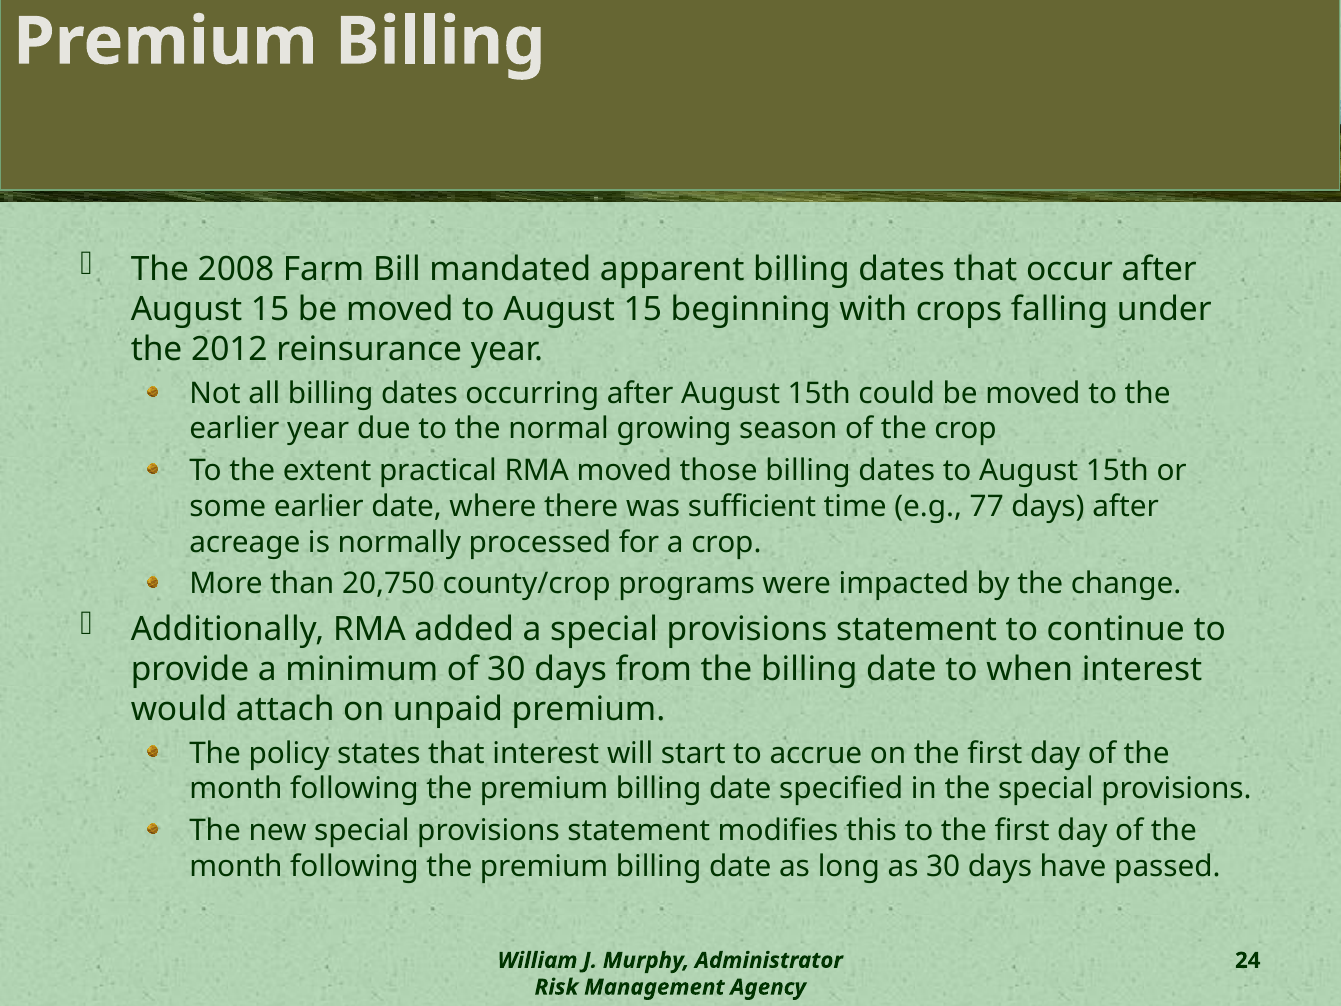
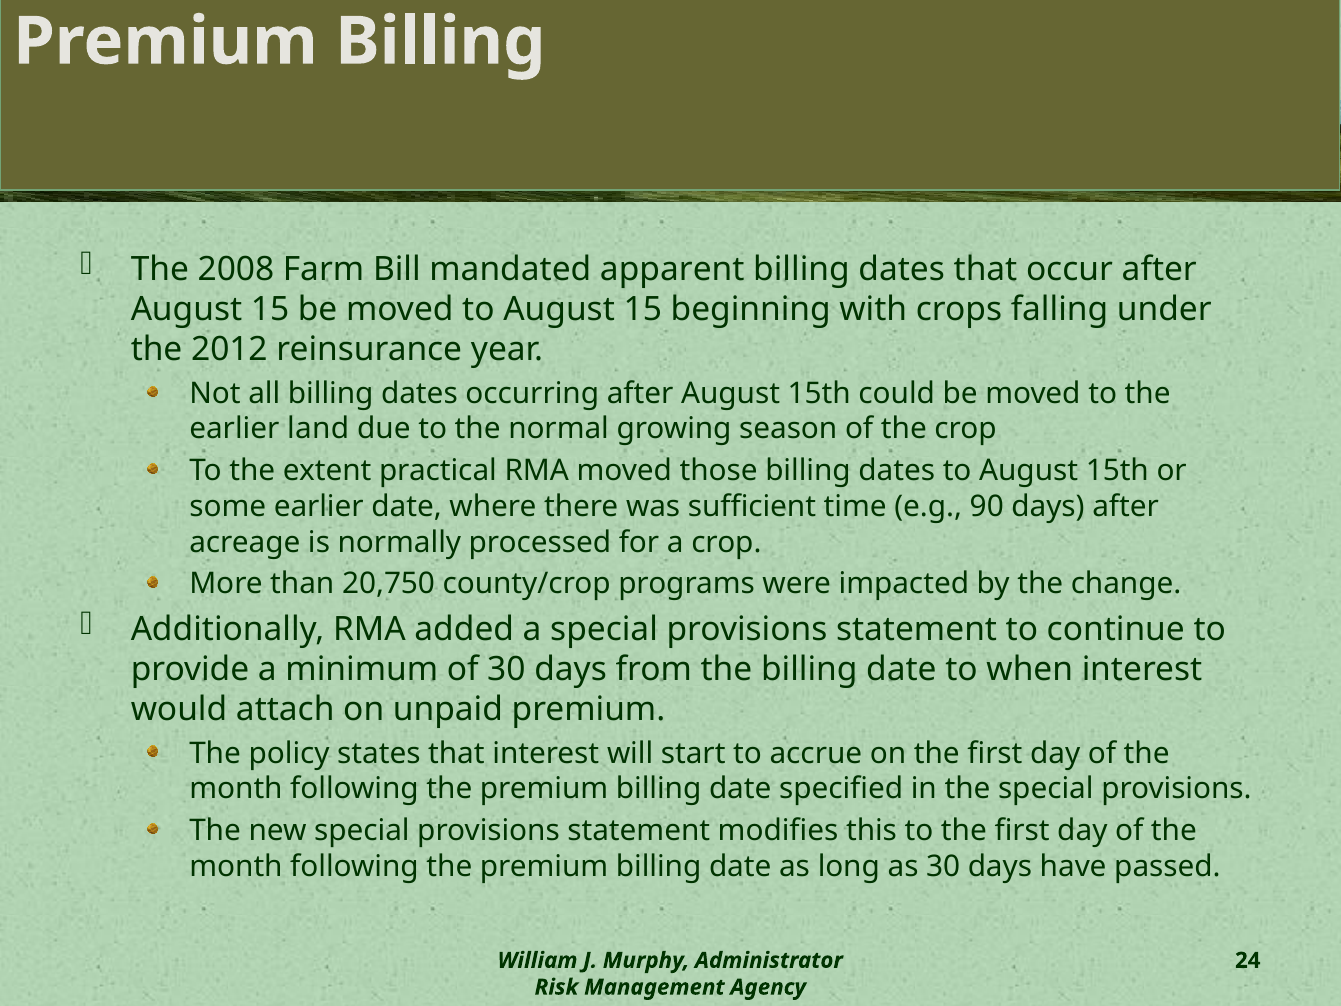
earlier year: year -> land (318, 429)
77: 77 -> 90 (987, 507)
